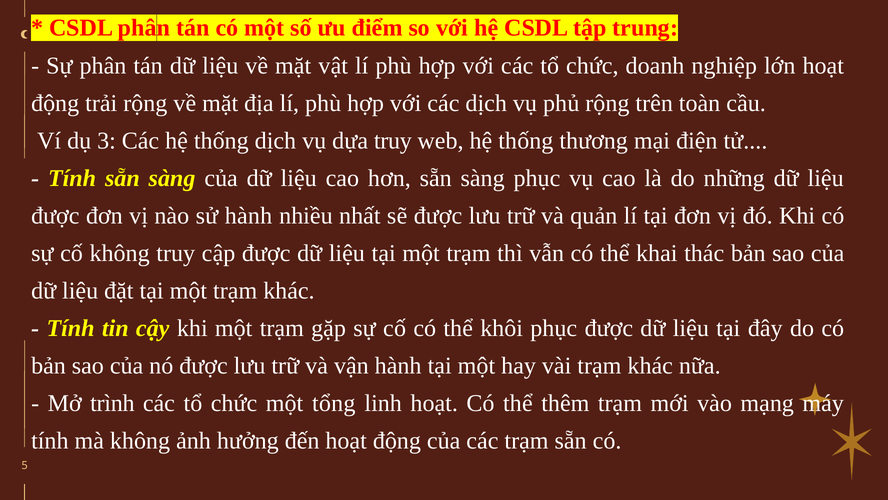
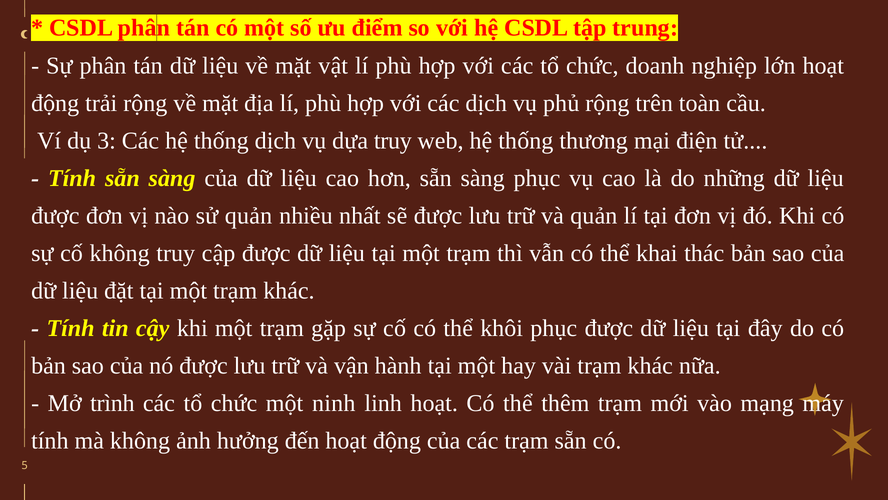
sử hành: hành -> quản (249, 215)
tổng: tổng -> ninh (334, 403)
